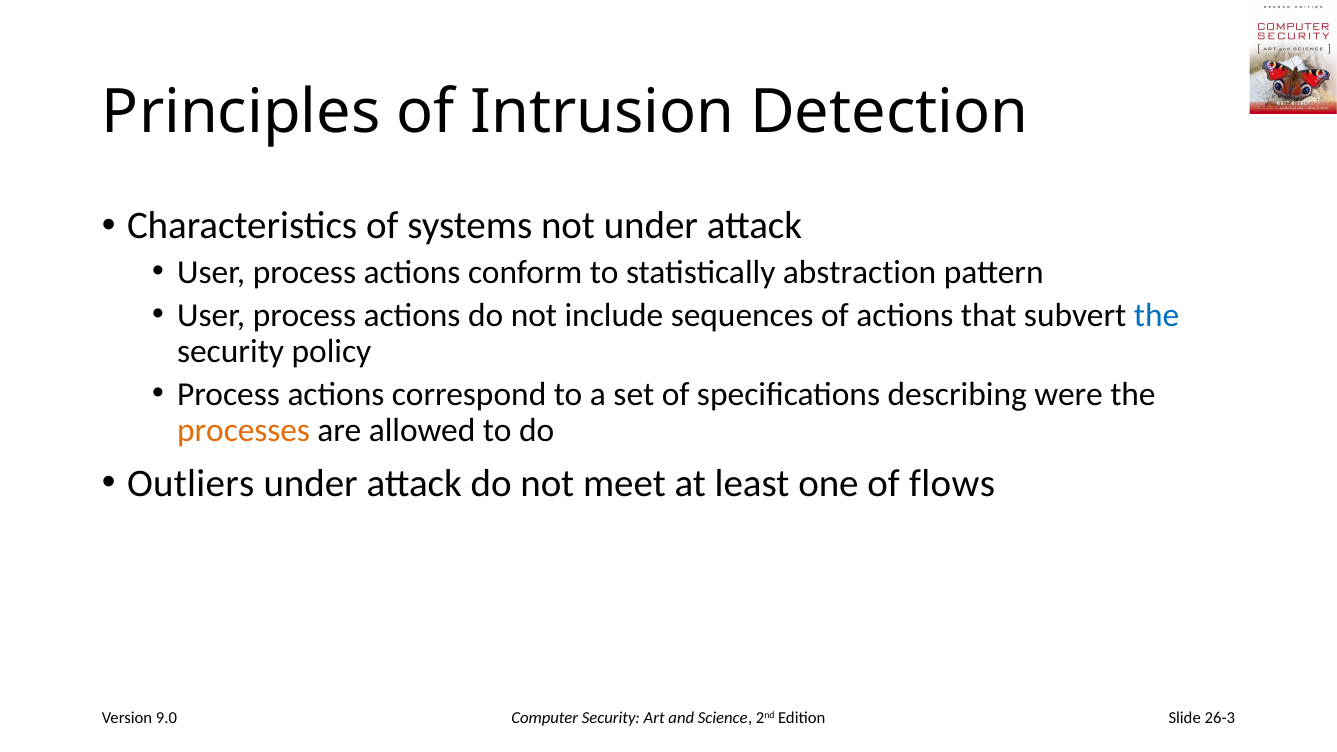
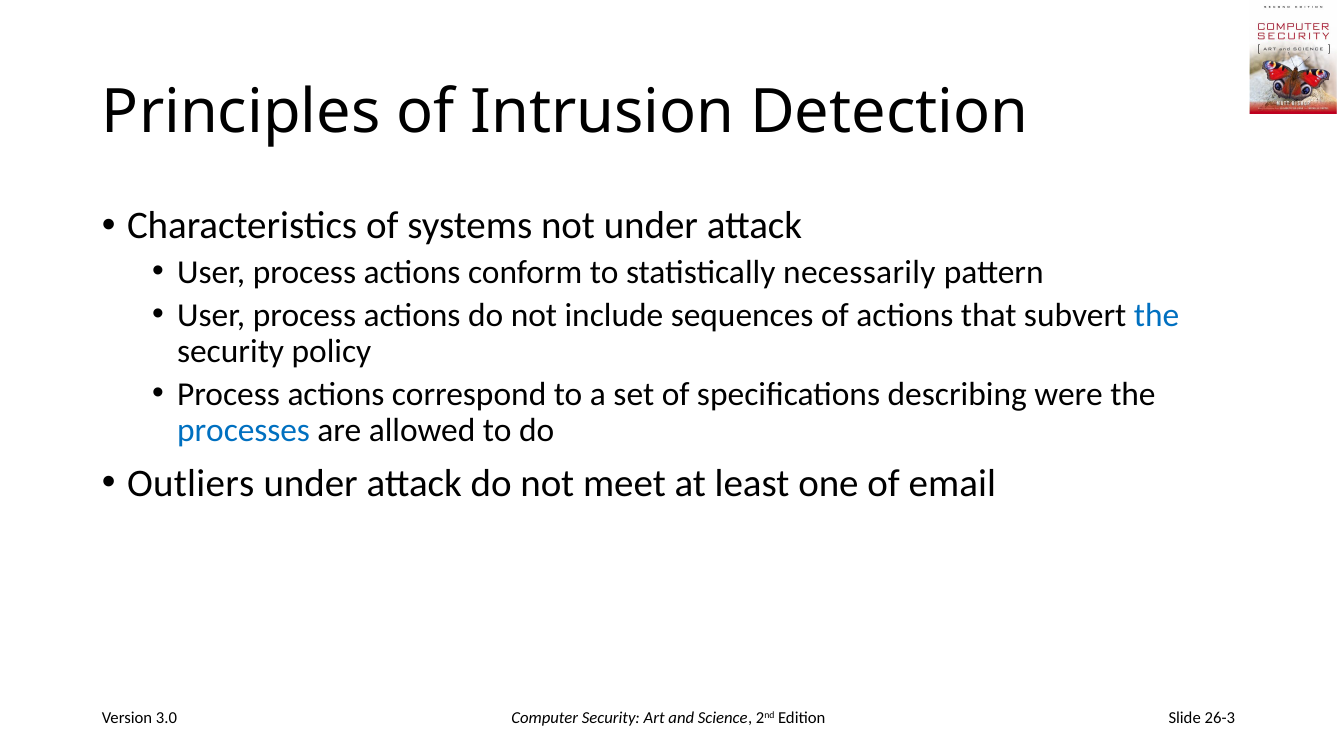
abstraction: abstraction -> necessarily (859, 272)
processes colour: orange -> blue (244, 430)
flows: flows -> email (952, 483)
9.0: 9.0 -> 3.0 (167, 718)
